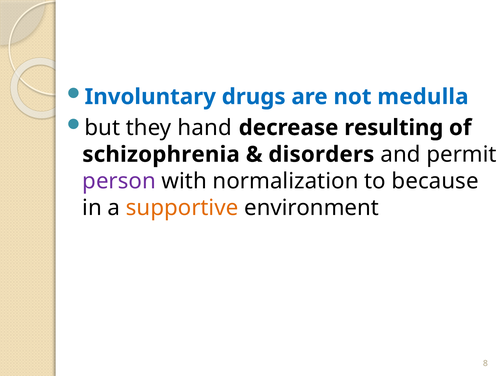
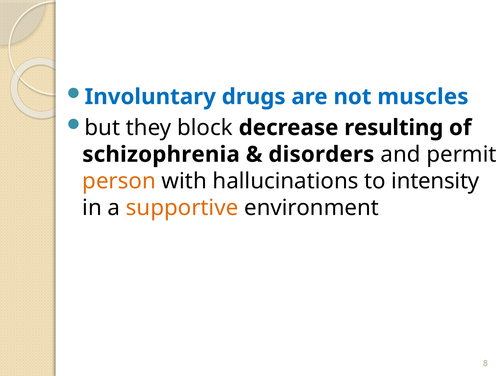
medulla: medulla -> muscles (423, 97)
hand: hand -> block (205, 128)
person colour: purple -> orange (119, 181)
normalization: normalization -> hallucinations (286, 181)
because: because -> intensity (435, 181)
